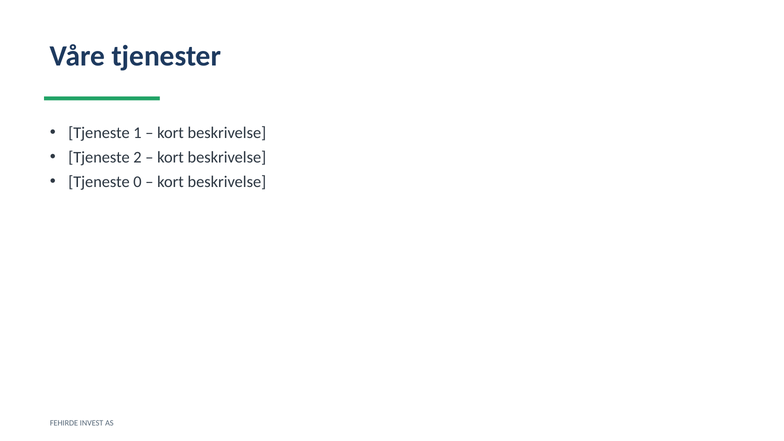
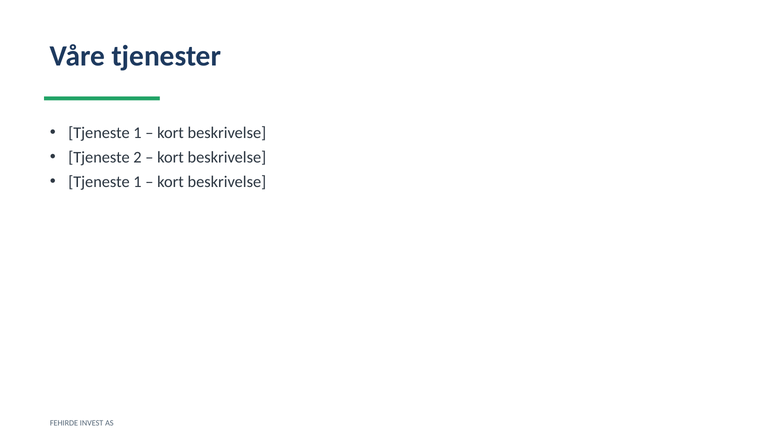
0: 0 -> 1 (137, 182)
